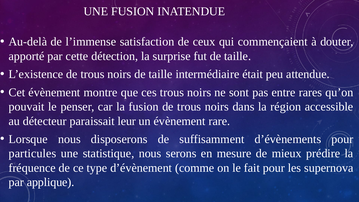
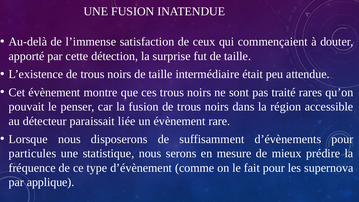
entre: entre -> traité (284, 92)
leur: leur -> liée (127, 121)
